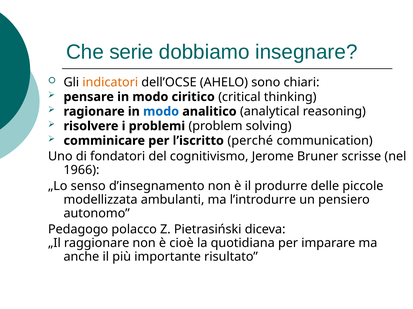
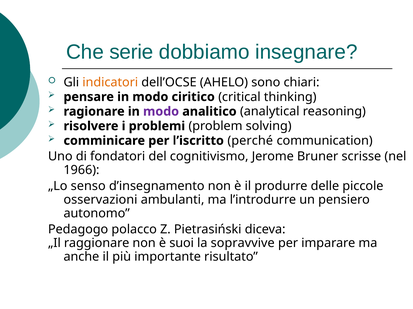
modo colour: blue -> purple (161, 112)
modellizzata: modellizzata -> osservazioni (100, 200)
cioè: cioè -> suoi (182, 244)
quotidiana: quotidiana -> sopravvive (243, 244)
